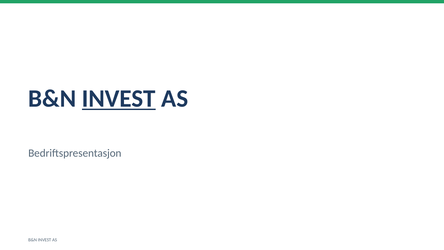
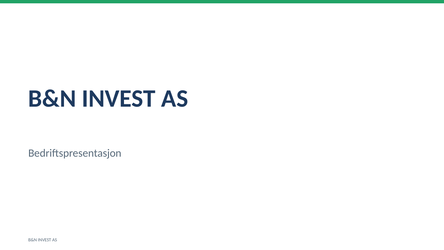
INVEST underline: present -> none (119, 98)
